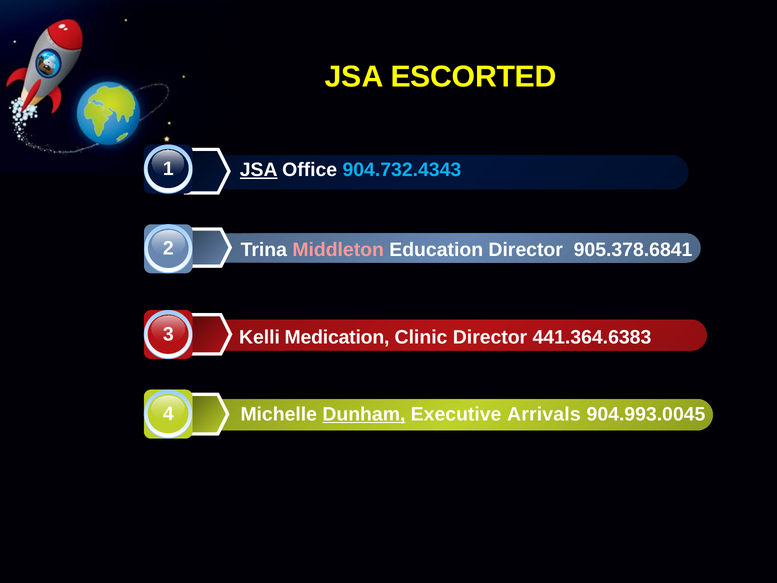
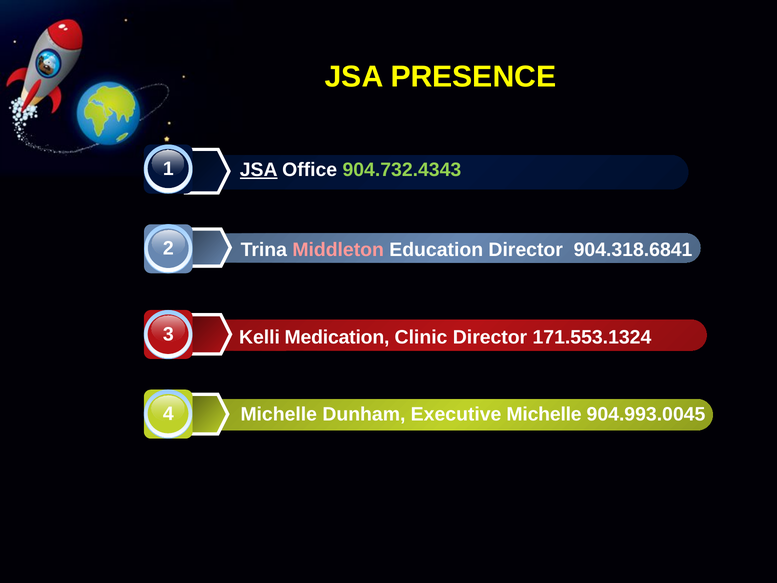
ESCORTED: ESCORTED -> PRESENCE (473, 77)
904.732.4343 colour: light blue -> light green (402, 170)
905.378.6841: 905.378.6841 -> 904.318.6841 (633, 250)
441.364.6383: 441.364.6383 -> 171.553.1324 (592, 337)
Dunham underline: present -> none (364, 414)
Executive Arrivals: Arrivals -> Michelle (544, 414)
